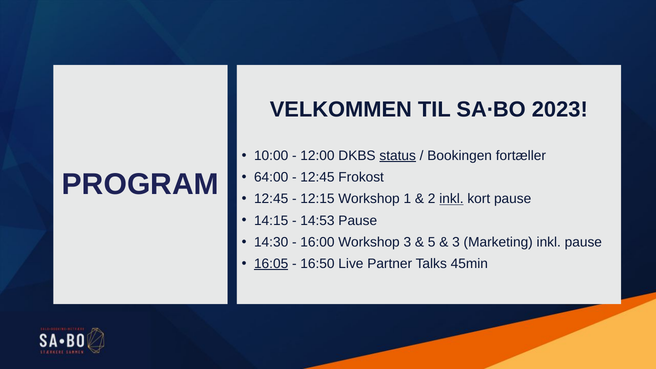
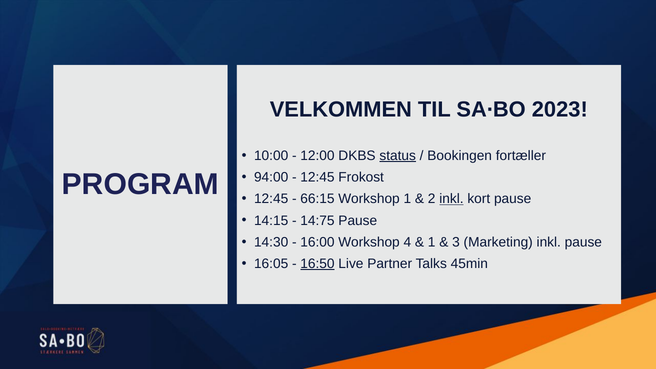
64:00: 64:00 -> 94:00 (271, 177)
12:15: 12:15 -> 66:15 (317, 199)
14:53: 14:53 -> 14:75 (317, 221)
Workshop 3: 3 -> 4 (407, 242)
5: 5 -> 1 (432, 242)
16:05 underline: present -> none (271, 264)
16:50 underline: none -> present (317, 264)
